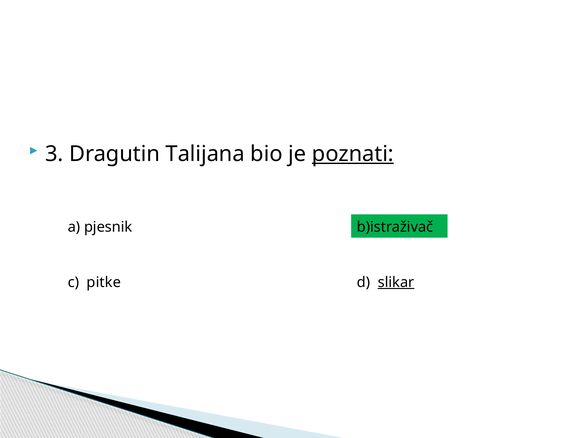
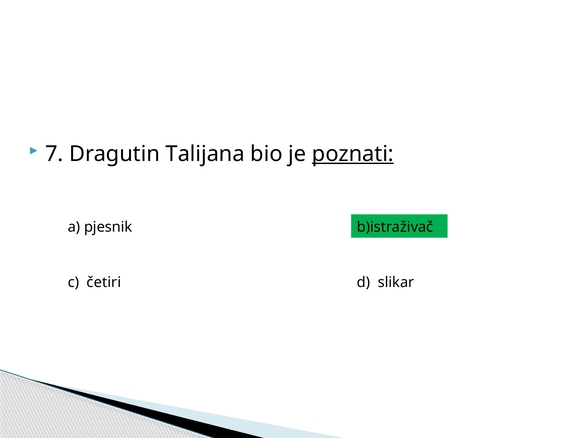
3: 3 -> 7 (54, 154)
pitke: pitke -> četiri (104, 282)
slikar underline: present -> none (396, 282)
